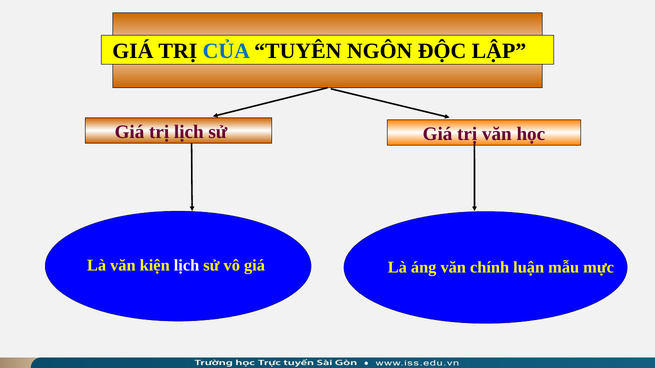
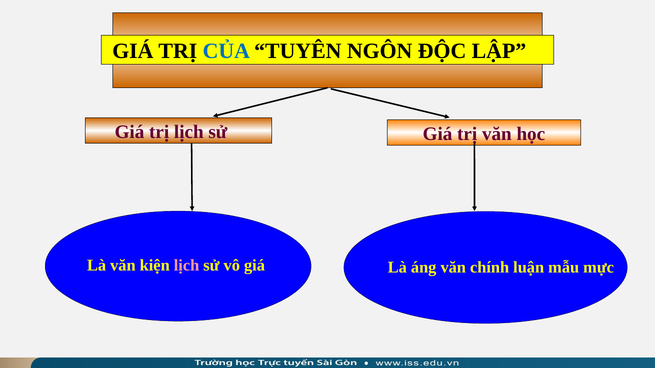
lịch colour: white -> pink (187, 266)
